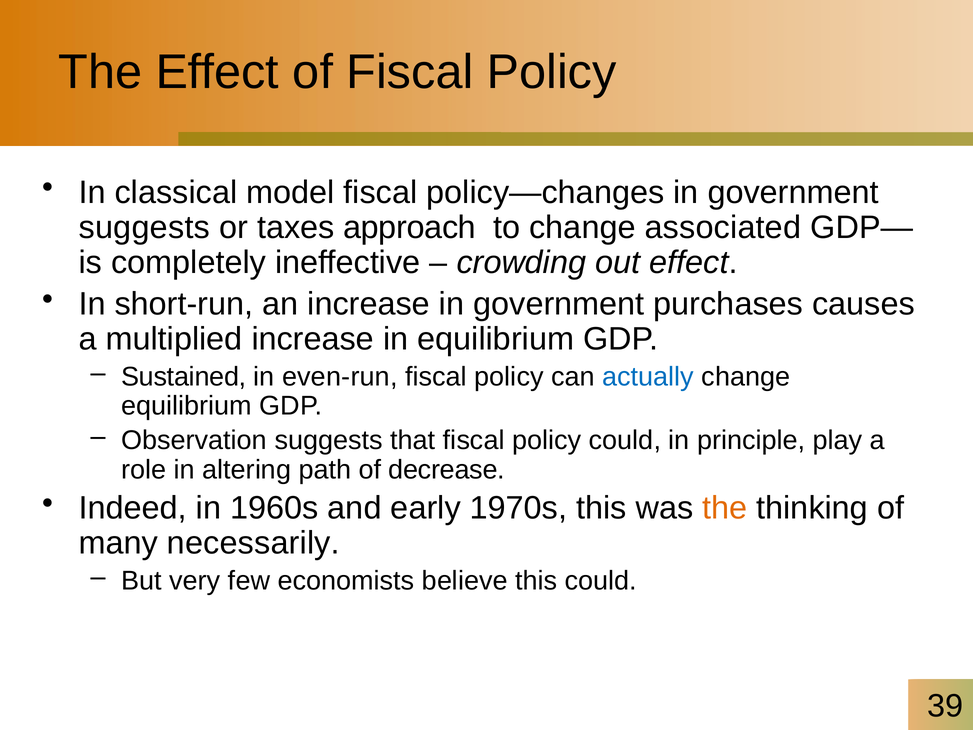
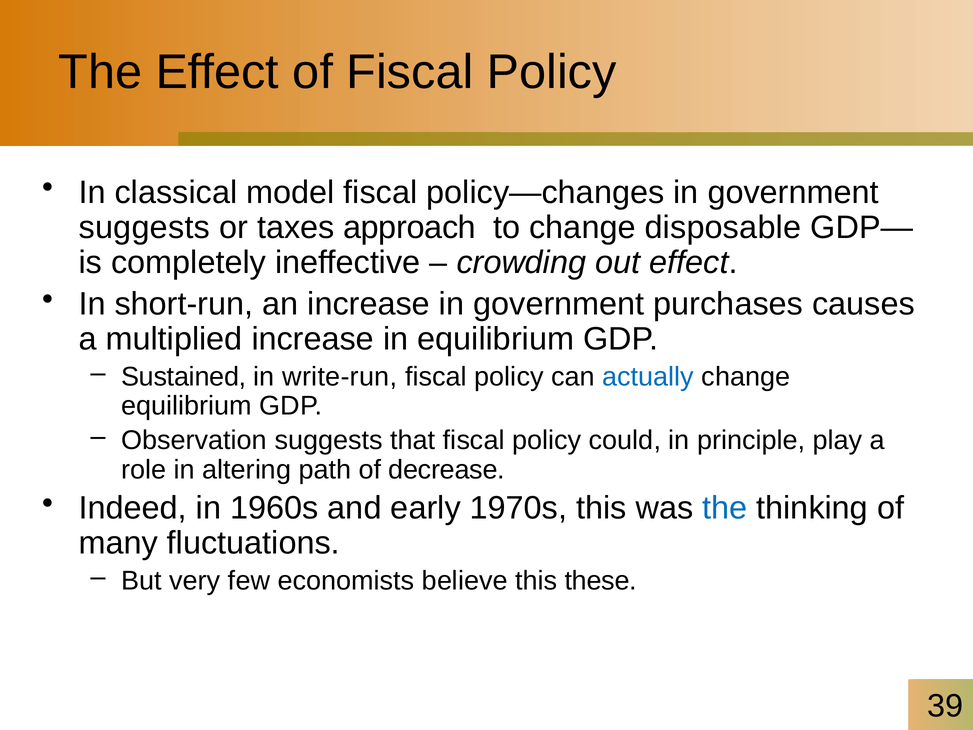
associated: associated -> disposable (723, 227)
even-run: even-run -> write-run (340, 377)
the colour: orange -> blue (725, 508)
necessarily: necessarily -> fluctuations (253, 543)
this could: could -> these (601, 581)
